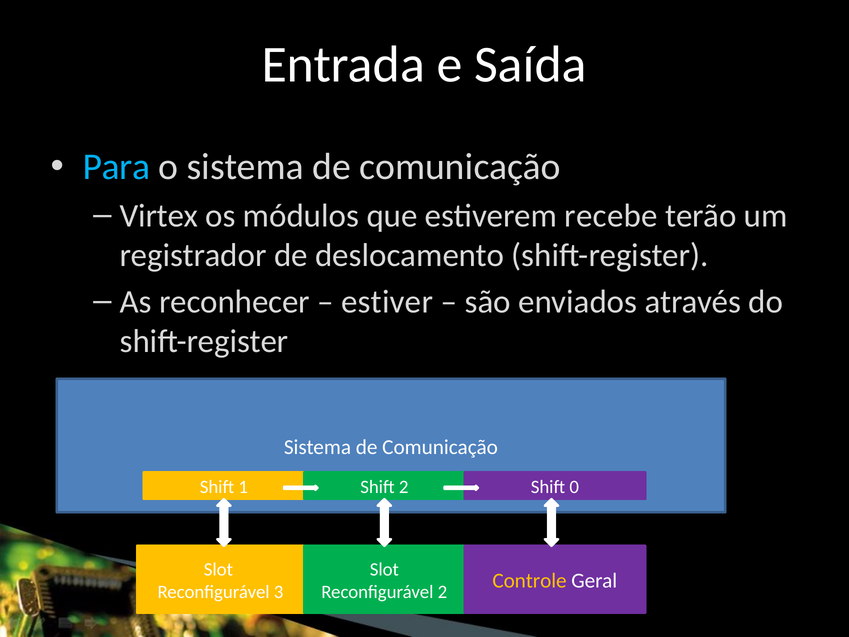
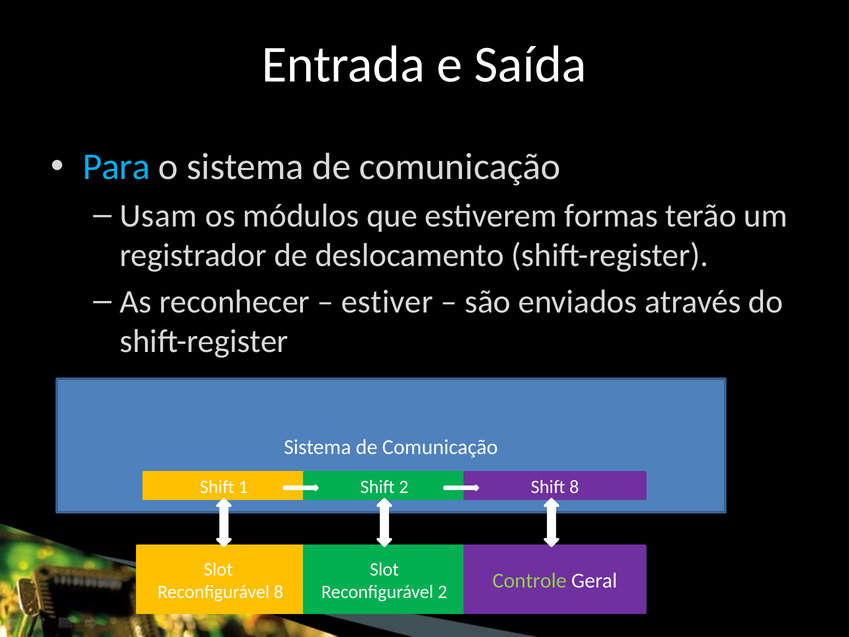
Virtex: Virtex -> Usam (159, 216)
recebe: recebe -> formas (611, 216)
Shift 0: 0 -> 8 (574, 487)
Controle colour: yellow -> light green (530, 581)
Reconfigurável 3: 3 -> 8 (279, 592)
